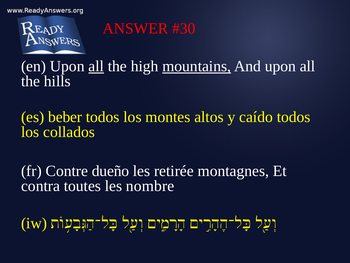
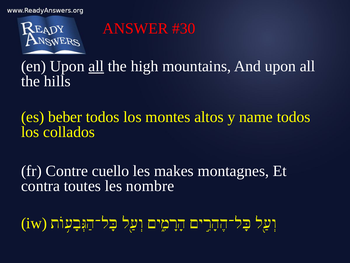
mountains underline: present -> none (197, 66)
caído: caído -> name (256, 117)
dueño: dueño -> cuello (110, 171)
retirée: retirée -> makes (174, 171)
